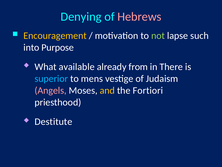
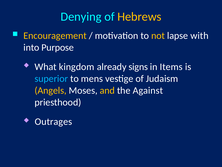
Hebrews colour: pink -> yellow (139, 17)
not colour: light green -> yellow (158, 35)
such: such -> with (199, 35)
available: available -> kingdom (77, 67)
from: from -> signs (138, 67)
There: There -> Items (171, 67)
Angels colour: pink -> yellow (51, 90)
Fortiori: Fortiori -> Against (148, 90)
Destitute: Destitute -> Outrages (53, 121)
